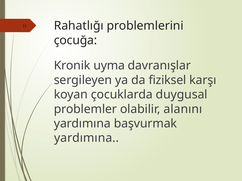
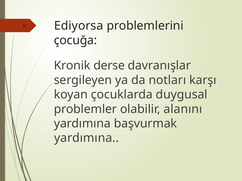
Rahatlığı: Rahatlığı -> Ediyorsa (79, 26)
uyma: uyma -> derse (109, 66)
fiziksel: fiziksel -> notları (167, 80)
